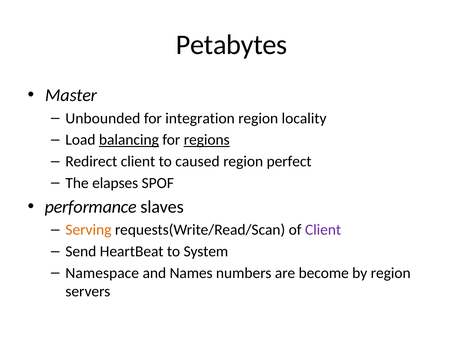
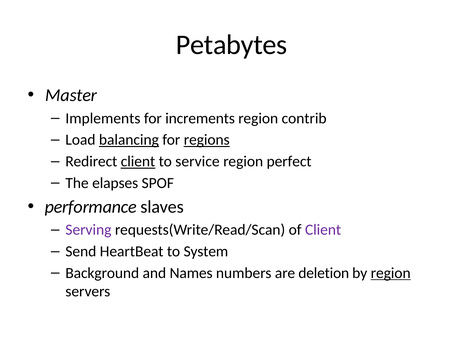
Unbounded: Unbounded -> Implements (103, 118)
integration: integration -> increments (200, 118)
locality: locality -> contrib (304, 118)
client underline: none -> present (138, 162)
caused: caused -> service (197, 162)
Serving colour: orange -> purple (88, 230)
Namespace: Namespace -> Background (102, 273)
become: become -> deletion (324, 273)
region underline: none -> present (391, 273)
